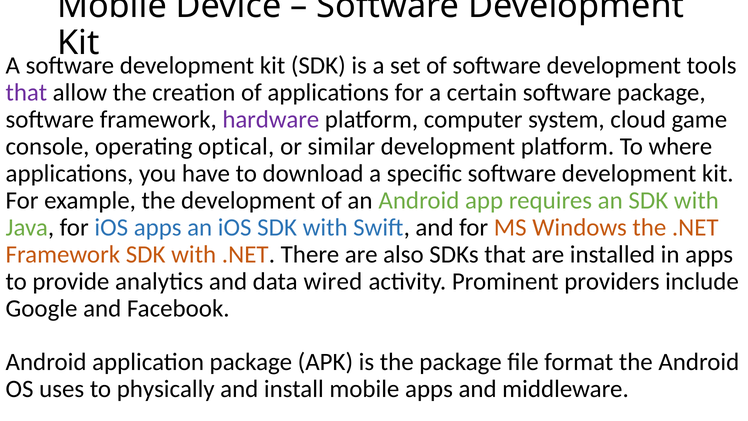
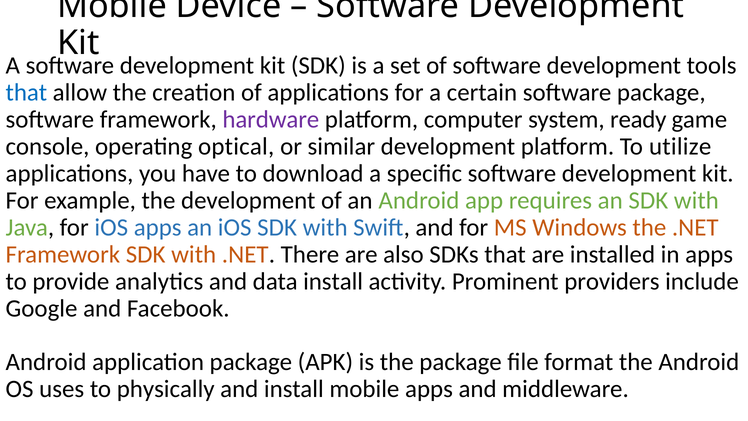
that colour: purple -> blue (26, 93)
cloud: cloud -> ready (638, 119)
where: where -> utilize (680, 146)
data wired: wired -> install (333, 281)
